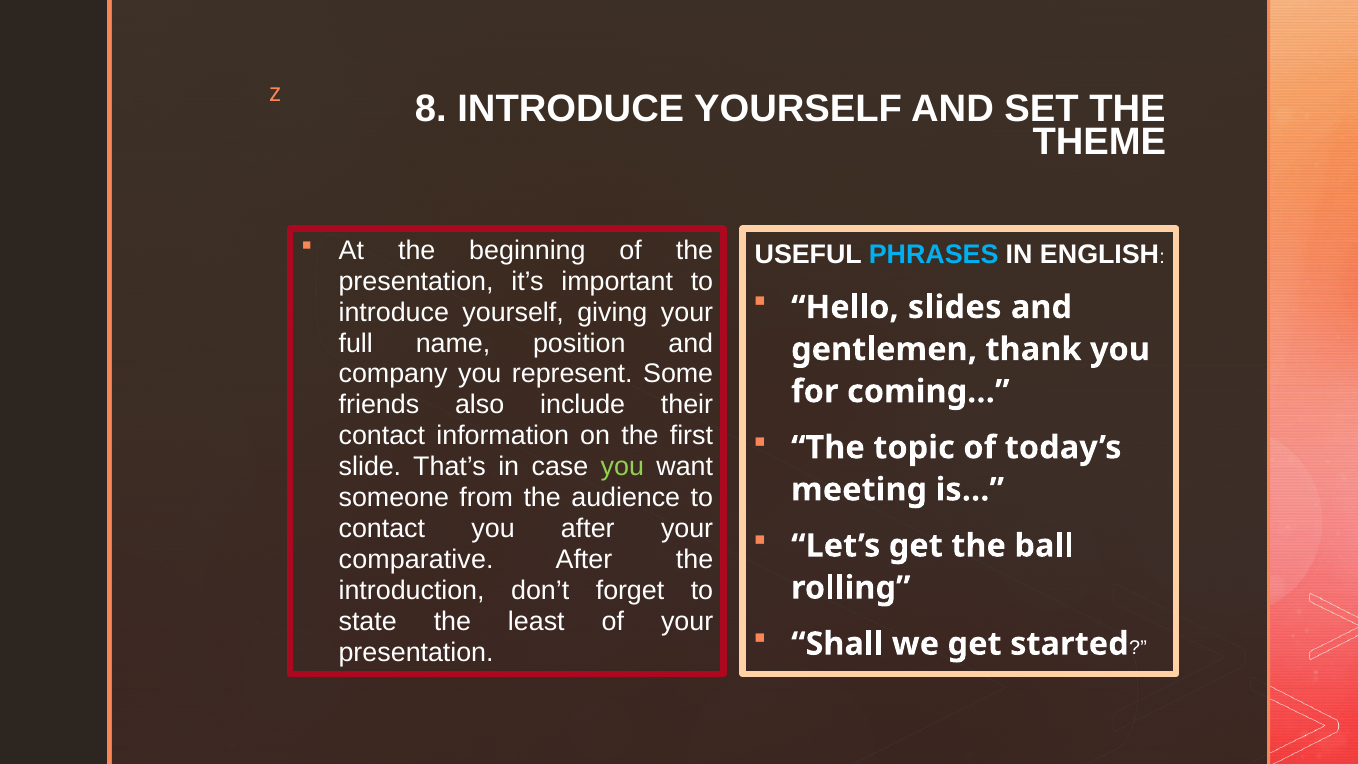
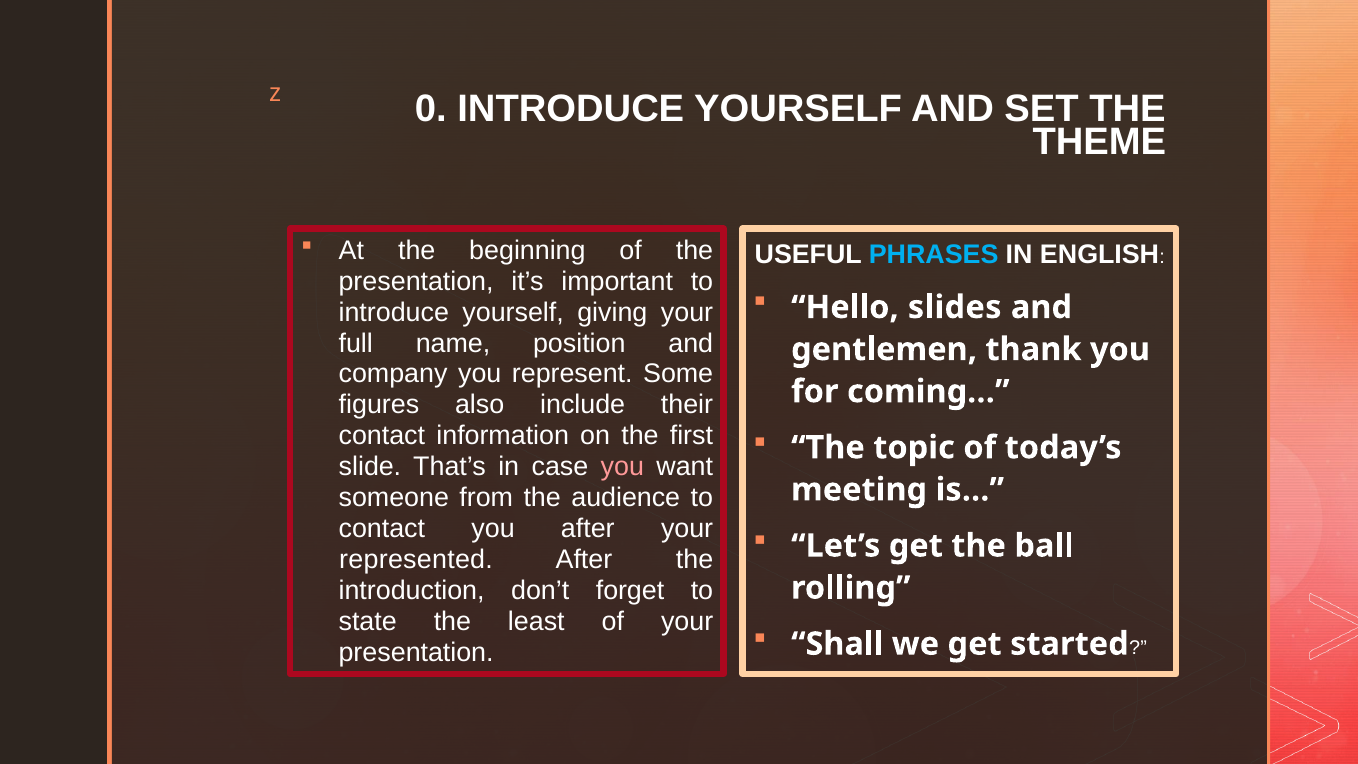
8: 8 -> 0 (431, 109)
friends: friends -> figures (379, 405)
you colour: light green -> pink (622, 467)
comparative: comparative -> represented (416, 559)
